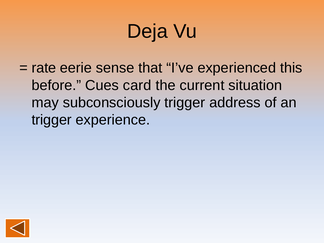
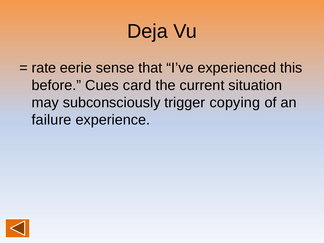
address: address -> copying (235, 103)
trigger: trigger -> failure (52, 120)
